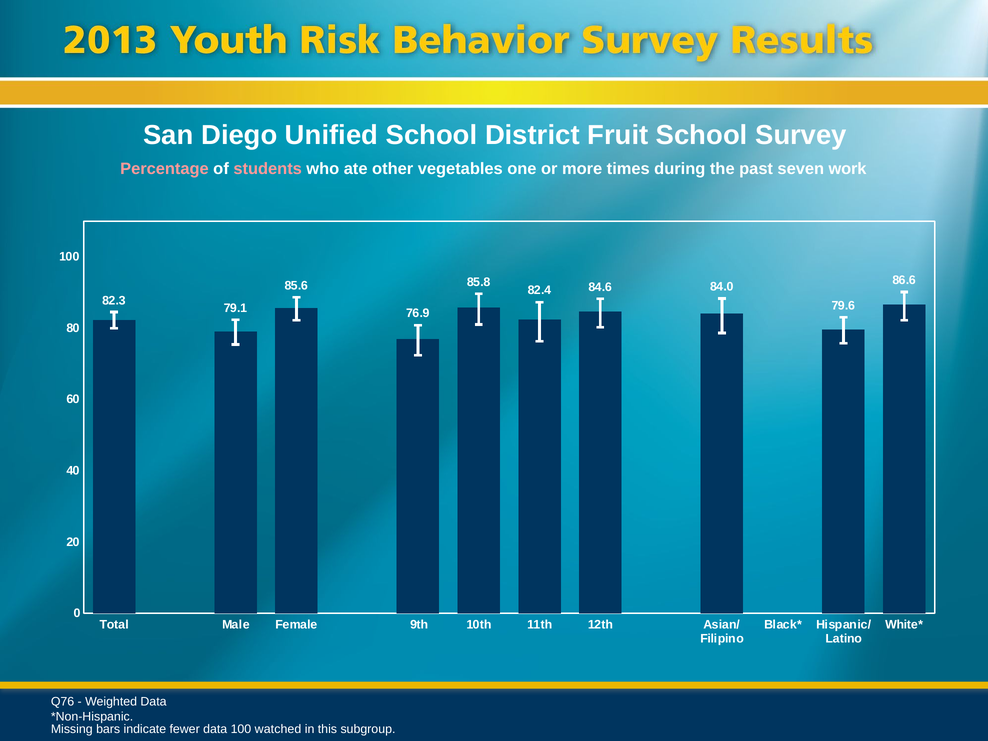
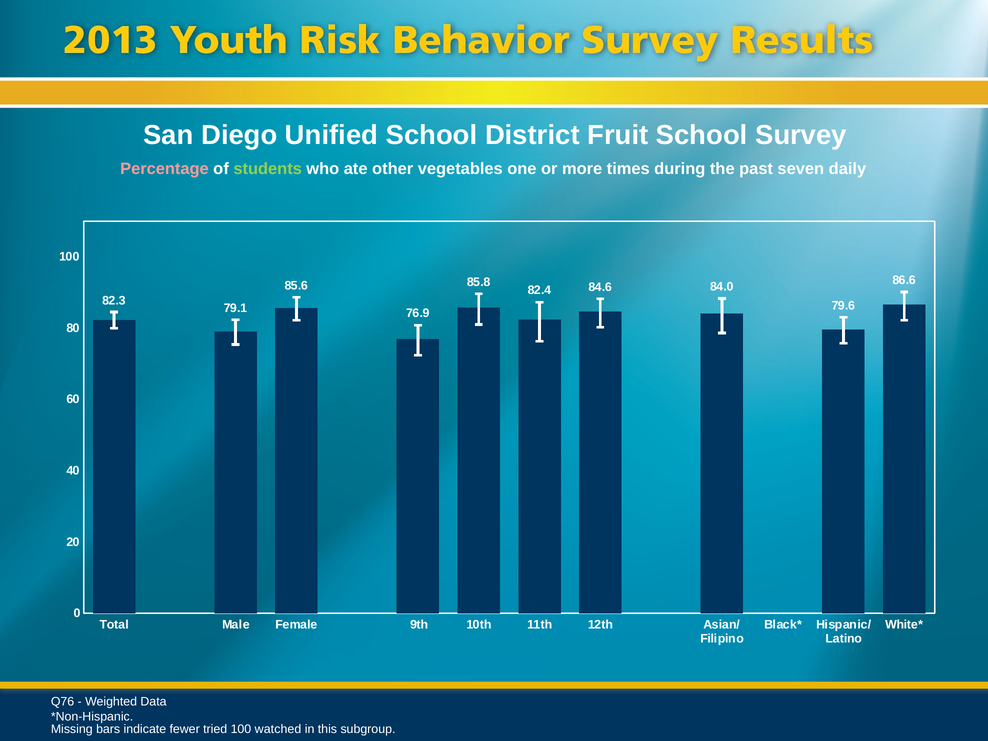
students colour: pink -> light green (268, 169)
work: work -> daily (847, 169)
fewer data: data -> tried (215, 729)
